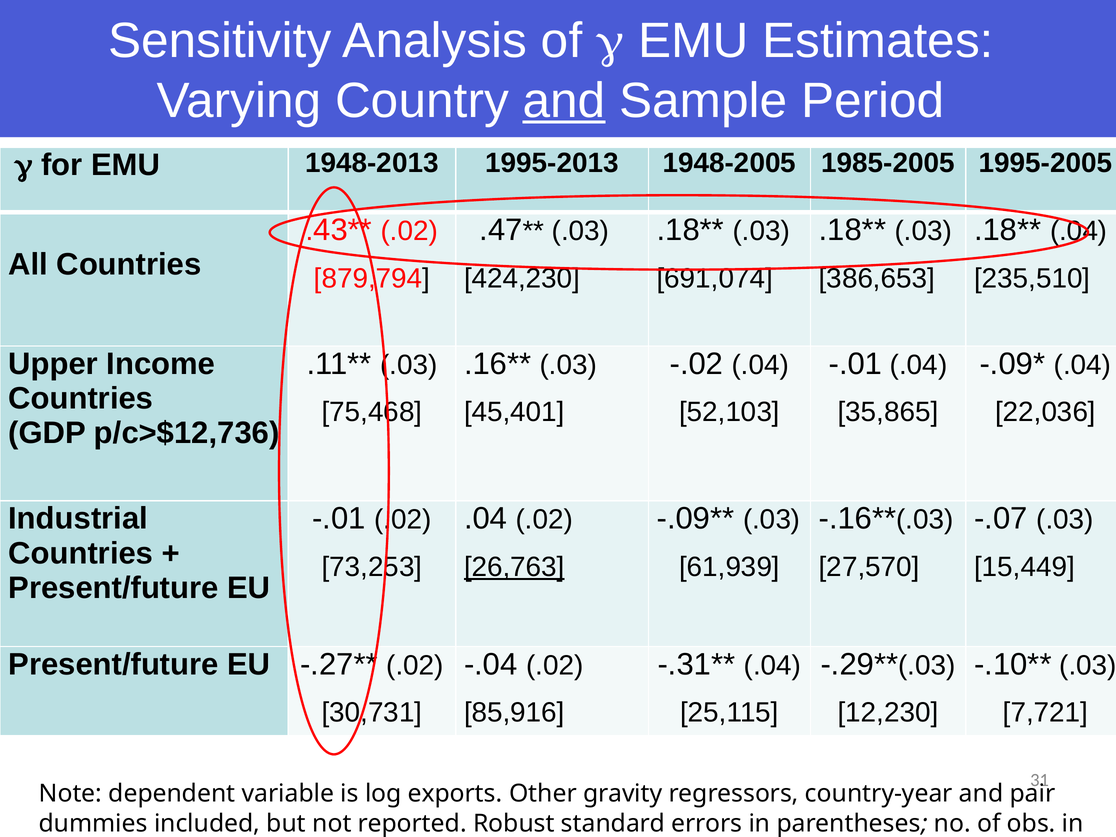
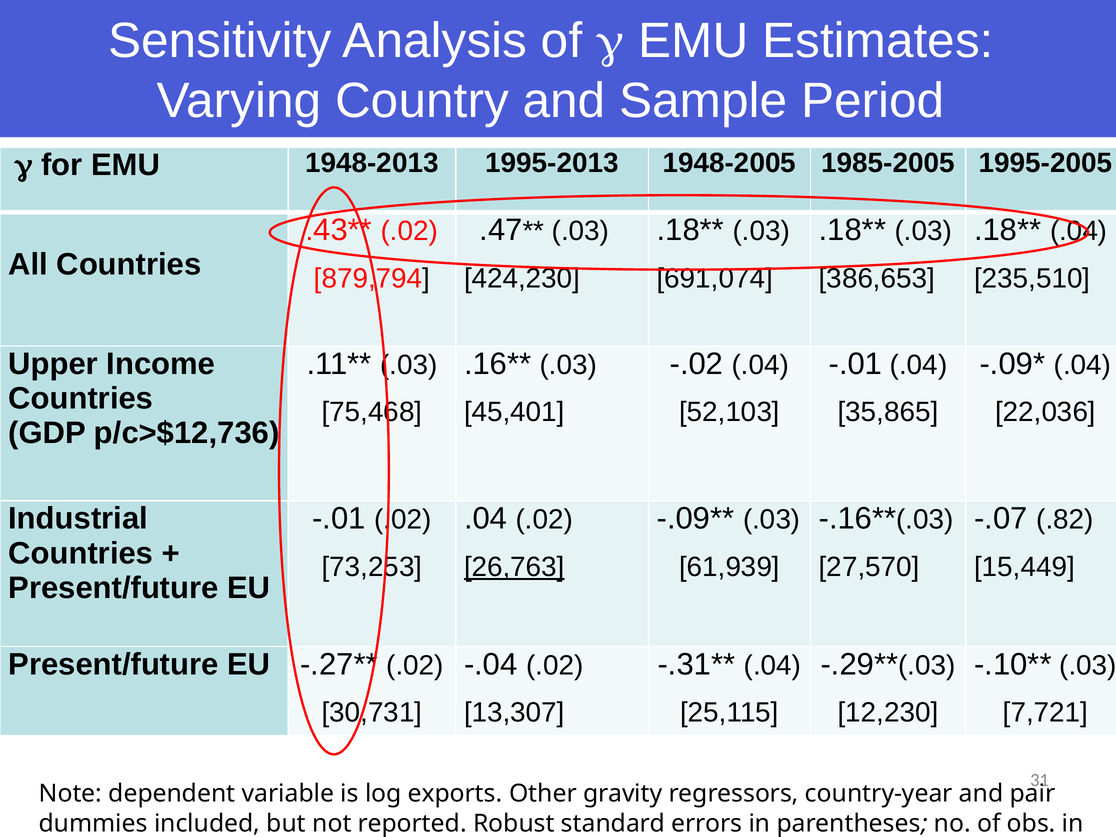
and underline: present -> none (564, 101)
-.07 .03: .03 -> .82 (1065, 520)
85,916: 85,916 -> 13,307 (514, 713)
